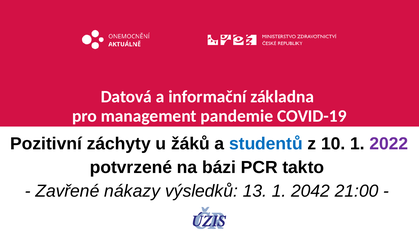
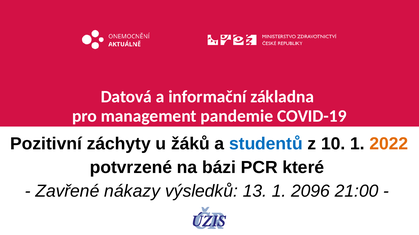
2022 colour: purple -> orange (389, 144)
takto: takto -> které (303, 168)
2042: 2042 -> 2096 (311, 192)
